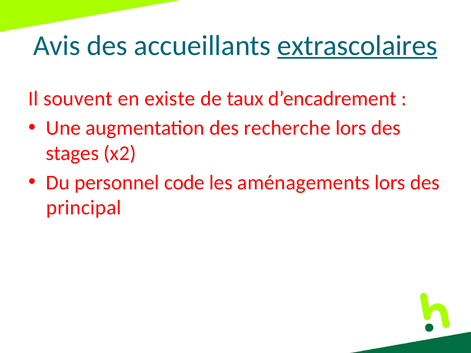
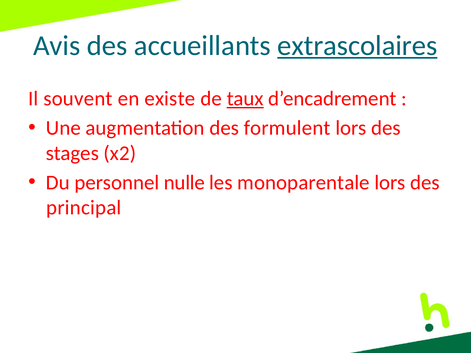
taux underline: none -> present (245, 99)
recherche: recherche -> formulent (287, 128)
code: code -> nulle (184, 183)
aménagements: aménagements -> monoparentale (304, 183)
